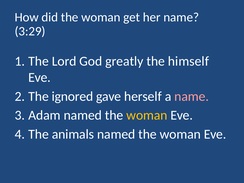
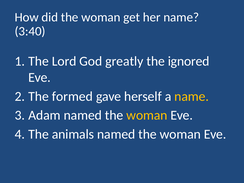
3:29: 3:29 -> 3:40 (30, 31)
himself: himself -> ignored (189, 61)
ignored: ignored -> formed (72, 96)
name colour: pink -> yellow (192, 96)
